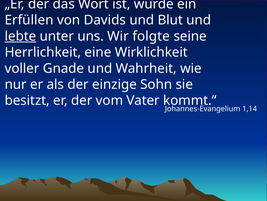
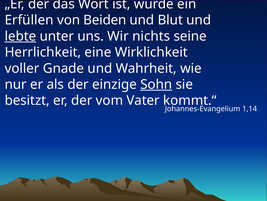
Davids: Davids -> Beiden (105, 20)
folgte: folgte -> nichts (151, 36)
Sohn underline: none -> present (156, 84)
